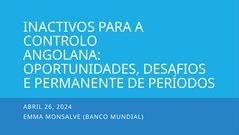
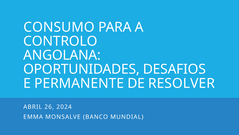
INACTIVOS: INACTIVOS -> CONSUMO (59, 27)
PERÍODOS: PERÍODOS -> RESOLVER (181, 83)
